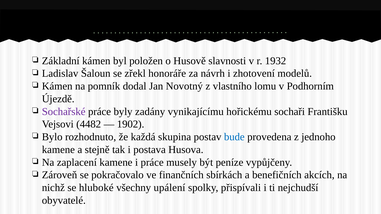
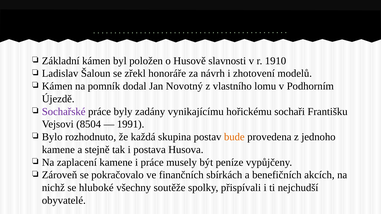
1932: 1932 -> 1910 (276, 61)
4482: 4482 -> 8504 (89, 124)
1902: 1902 -> 1991 (131, 124)
bude colour: blue -> orange (234, 137)
upálení: upálení -> soutěže (170, 188)
